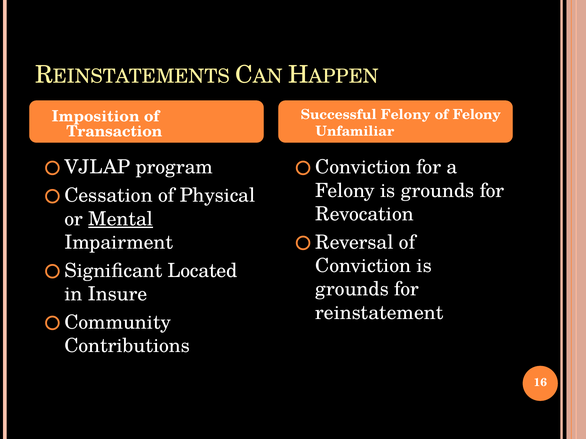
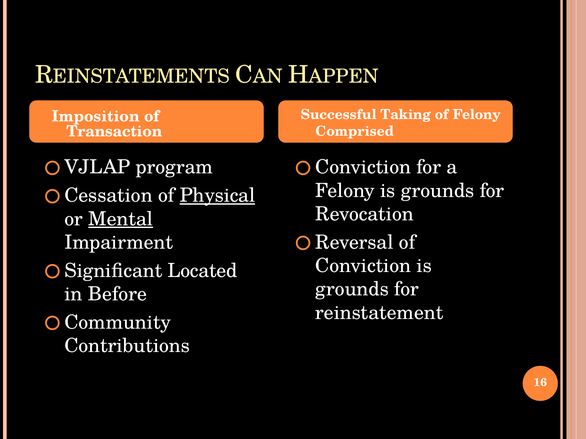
Successful Felony: Felony -> Taking (406, 115)
Unfamiliar: Unfamiliar -> Comprised (355, 131)
Physical underline: none -> present (217, 196)
Insure: Insure -> Before (117, 294)
